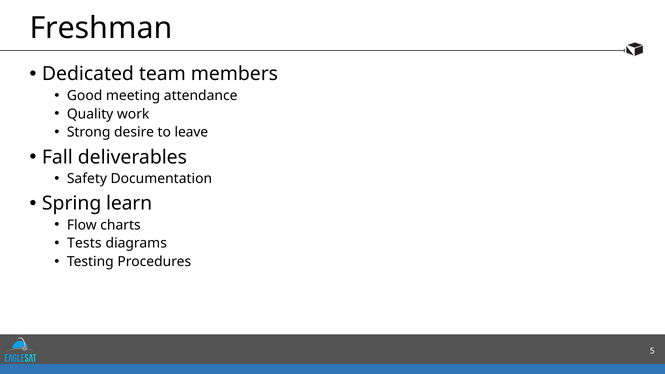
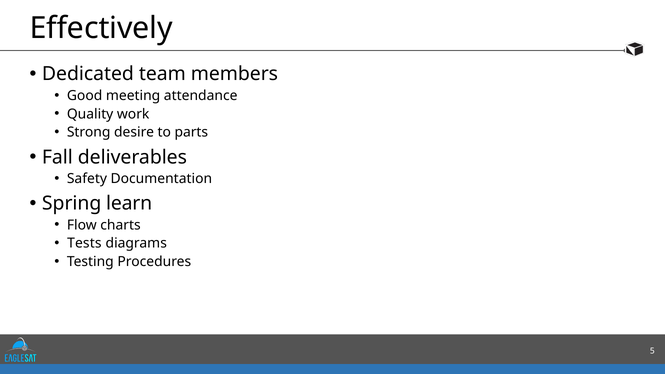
Freshman: Freshman -> Effectively (101, 28)
leave: leave -> parts (191, 132)
